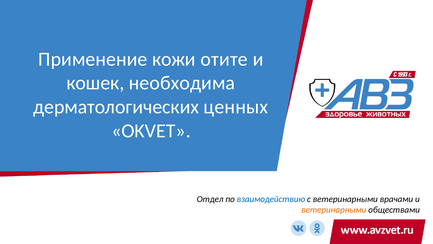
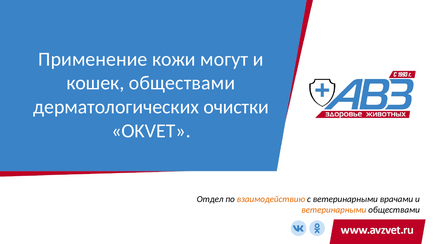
отите: отите -> могут (224, 59)
кошек необходима: необходима -> обществами (182, 83)
ценных: ценных -> очистки (236, 107)
взаимодействию colour: blue -> orange (271, 199)
